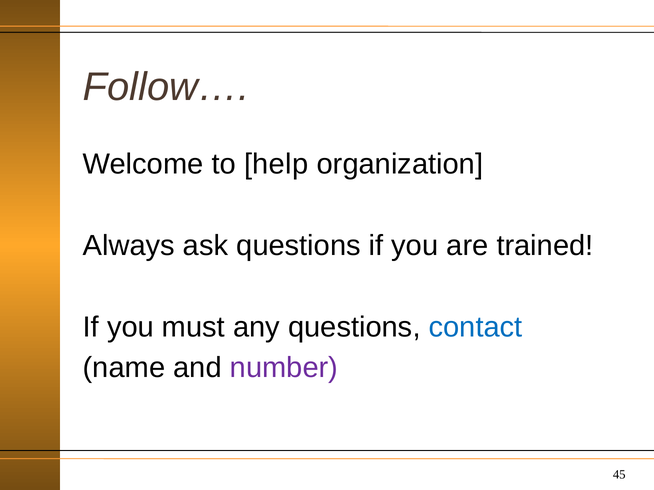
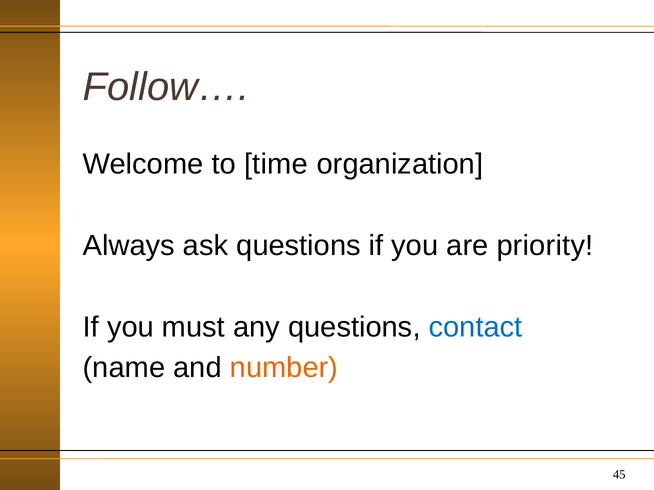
help: help -> time (276, 164)
trained: trained -> priority (545, 246)
number colour: purple -> orange (284, 368)
